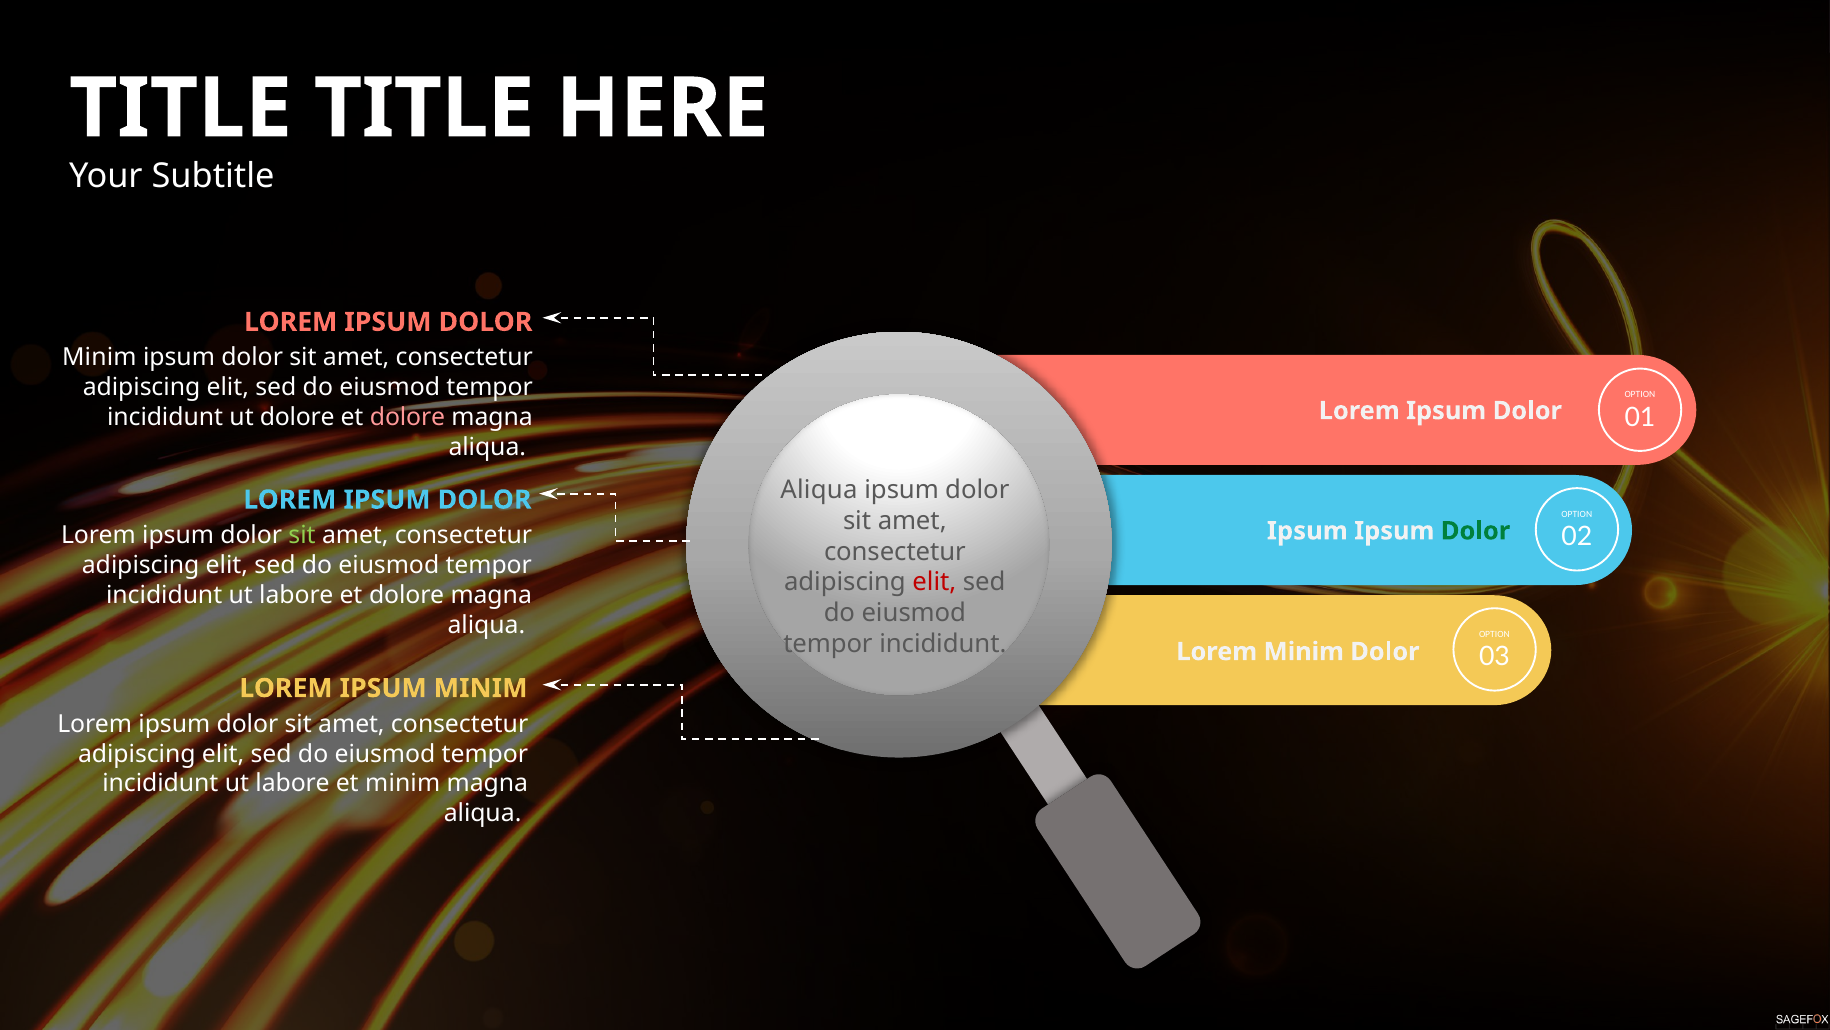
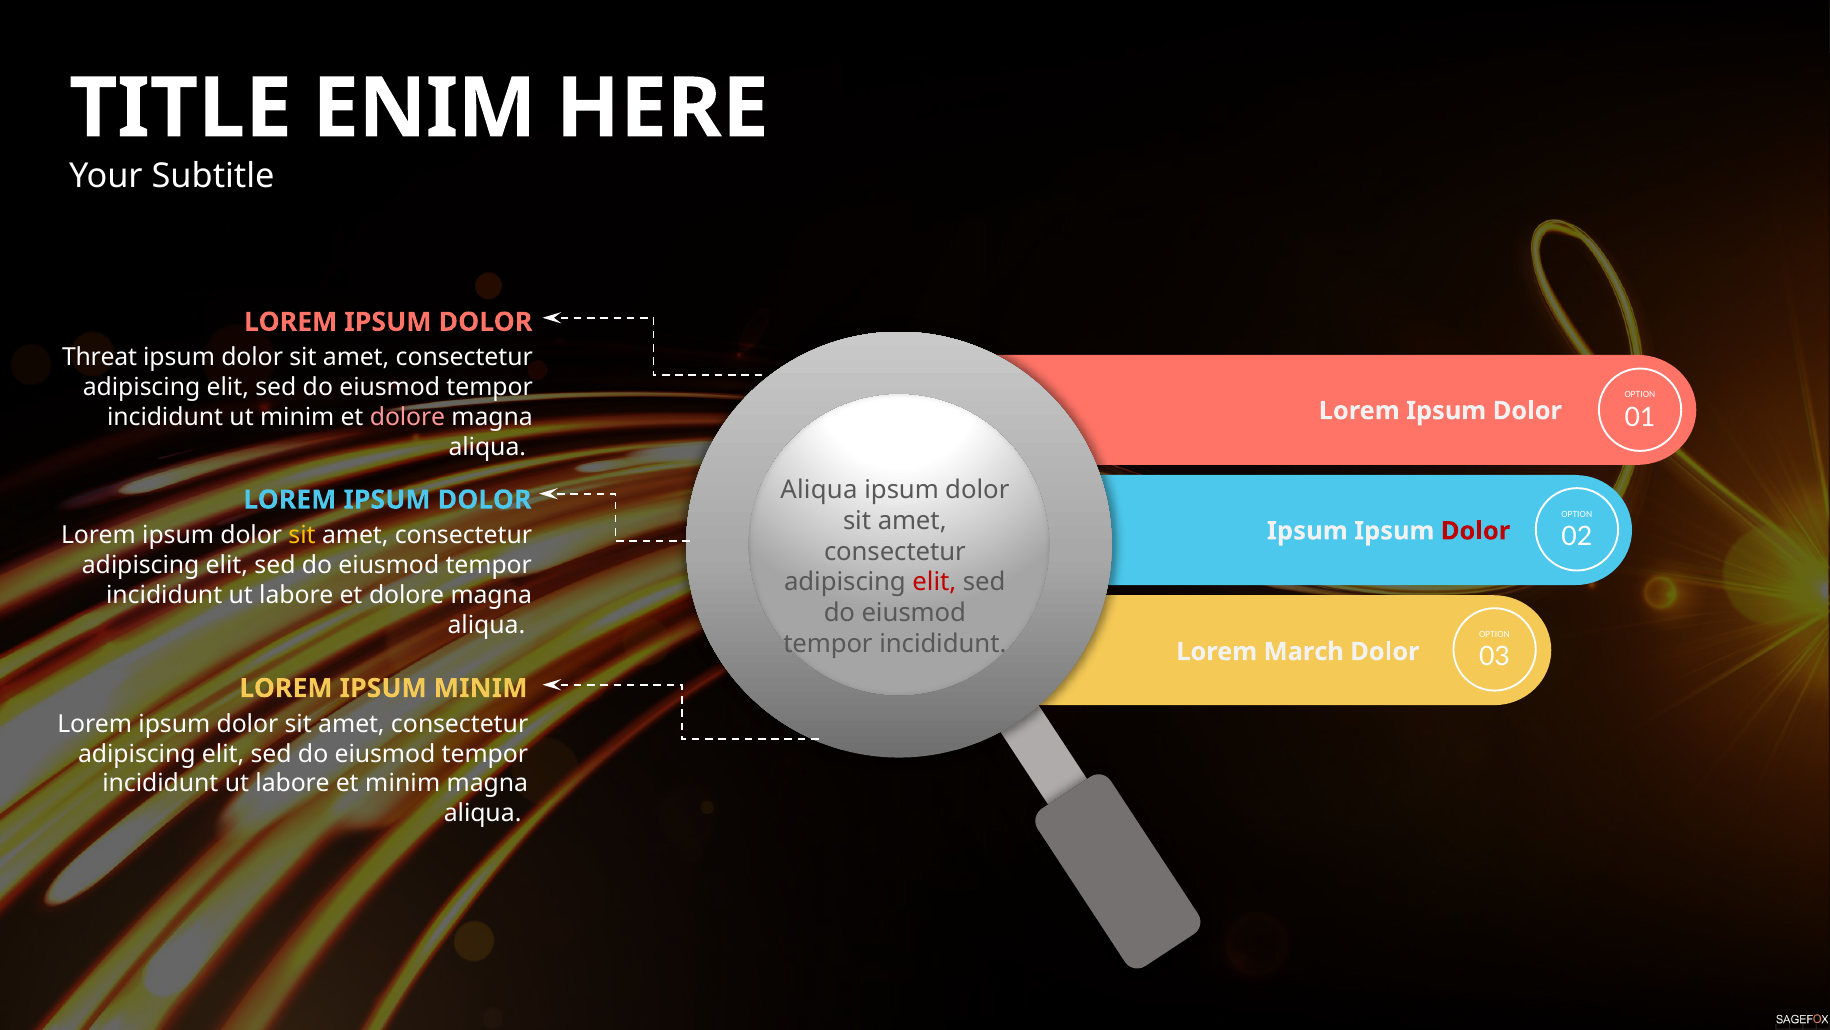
TITLE: TITLE -> ENIM (424, 109)
Minim: Minim -> Threat (100, 358)
ut dolore: dolore -> minim (297, 417)
Dolor colour: green -> red (1475, 531)
sit colour: light green -> yellow (302, 535)
Lorem Minim: Minim -> March (1304, 651)
